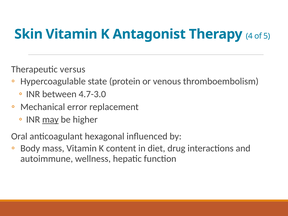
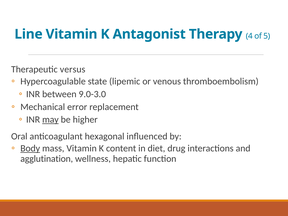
Skin: Skin -> Line (29, 34)
protein: protein -> lipemic (125, 81)
4.7-3.0: 4.7-3.0 -> 9.0-3.0 (92, 94)
Body underline: none -> present (30, 148)
autoimmune: autoimmune -> agglutination (47, 159)
